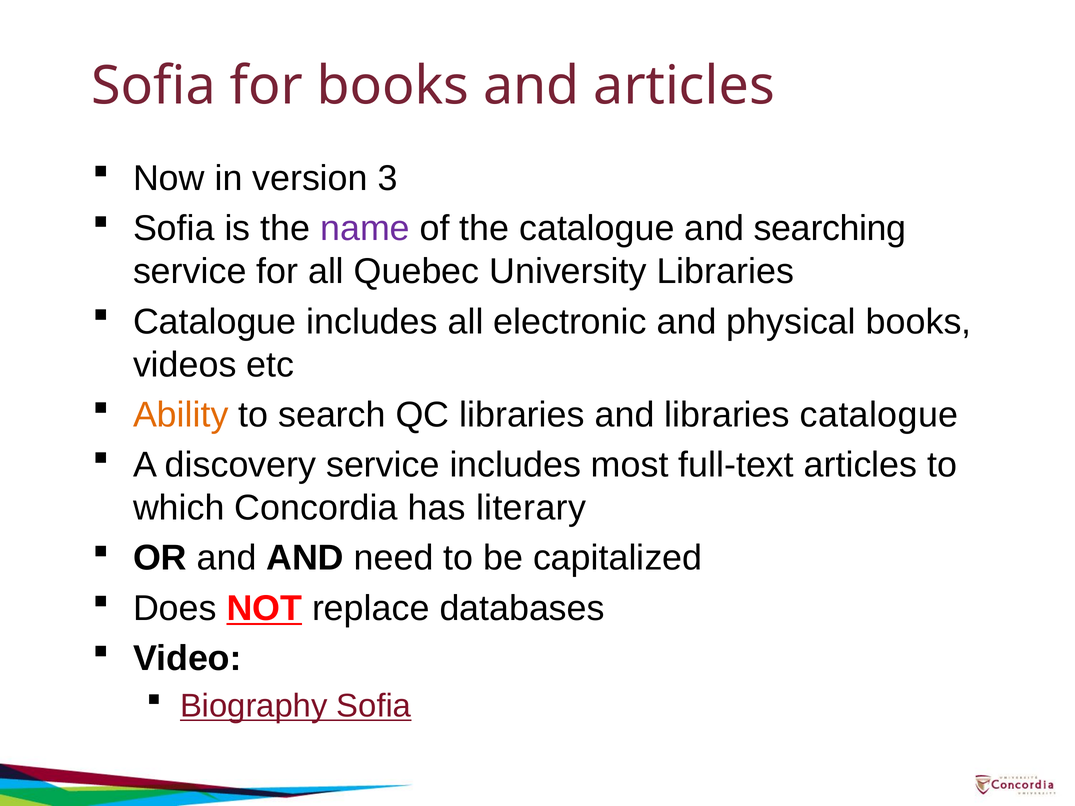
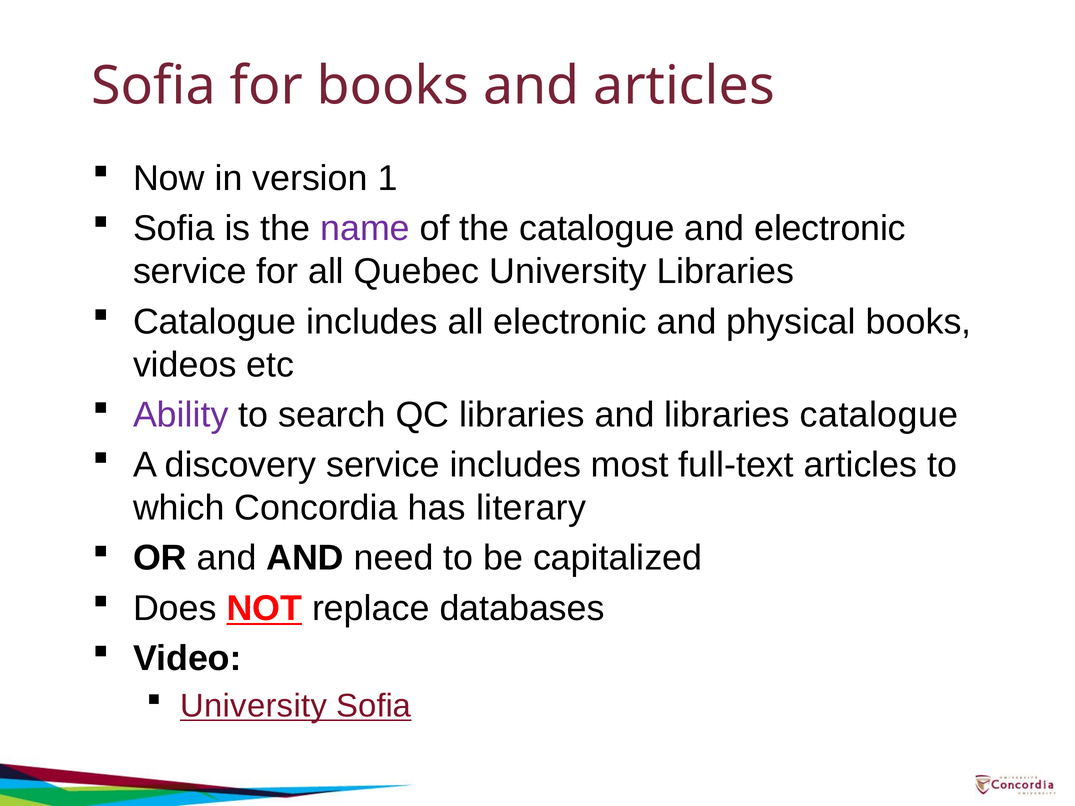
3: 3 -> 1 (388, 178)
and searching: searching -> electronic (830, 229)
Ability colour: orange -> purple (181, 415)
Biography: Biography -> University (254, 706)
